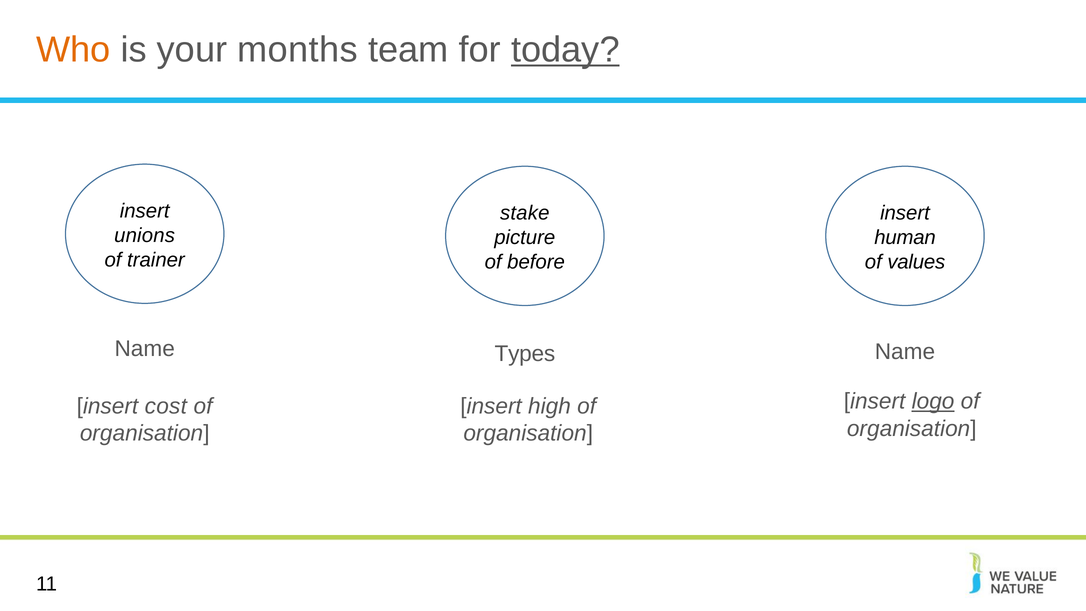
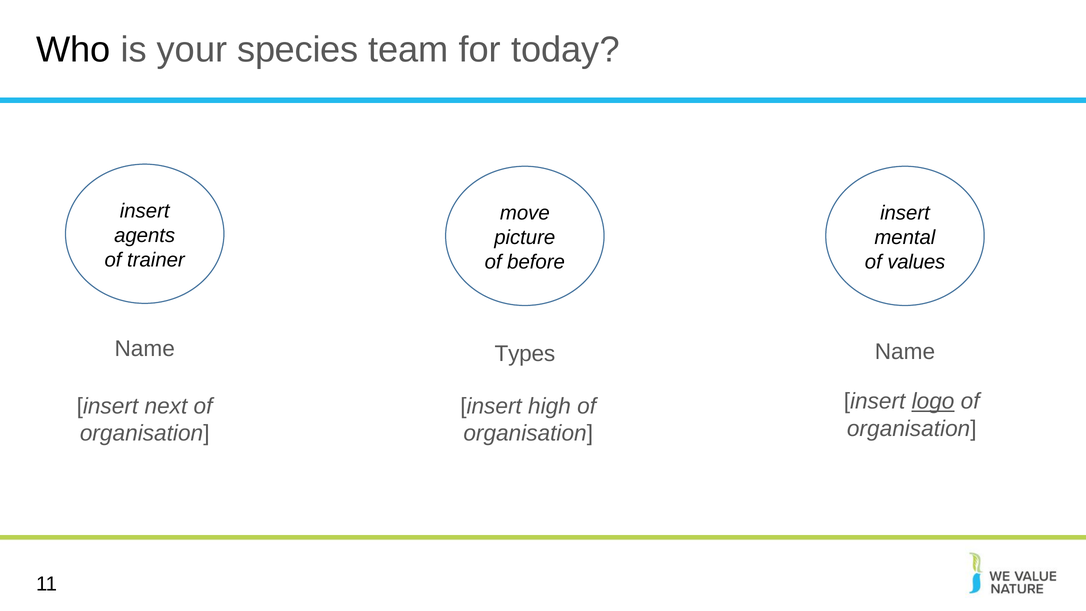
Who colour: orange -> black (73, 50)
months: months -> species (298, 50)
today underline: present -> none (565, 50)
stake: stake -> move (525, 213)
unions: unions -> agents (145, 235)
human: human -> mental (905, 238)
cost: cost -> next (166, 406)
